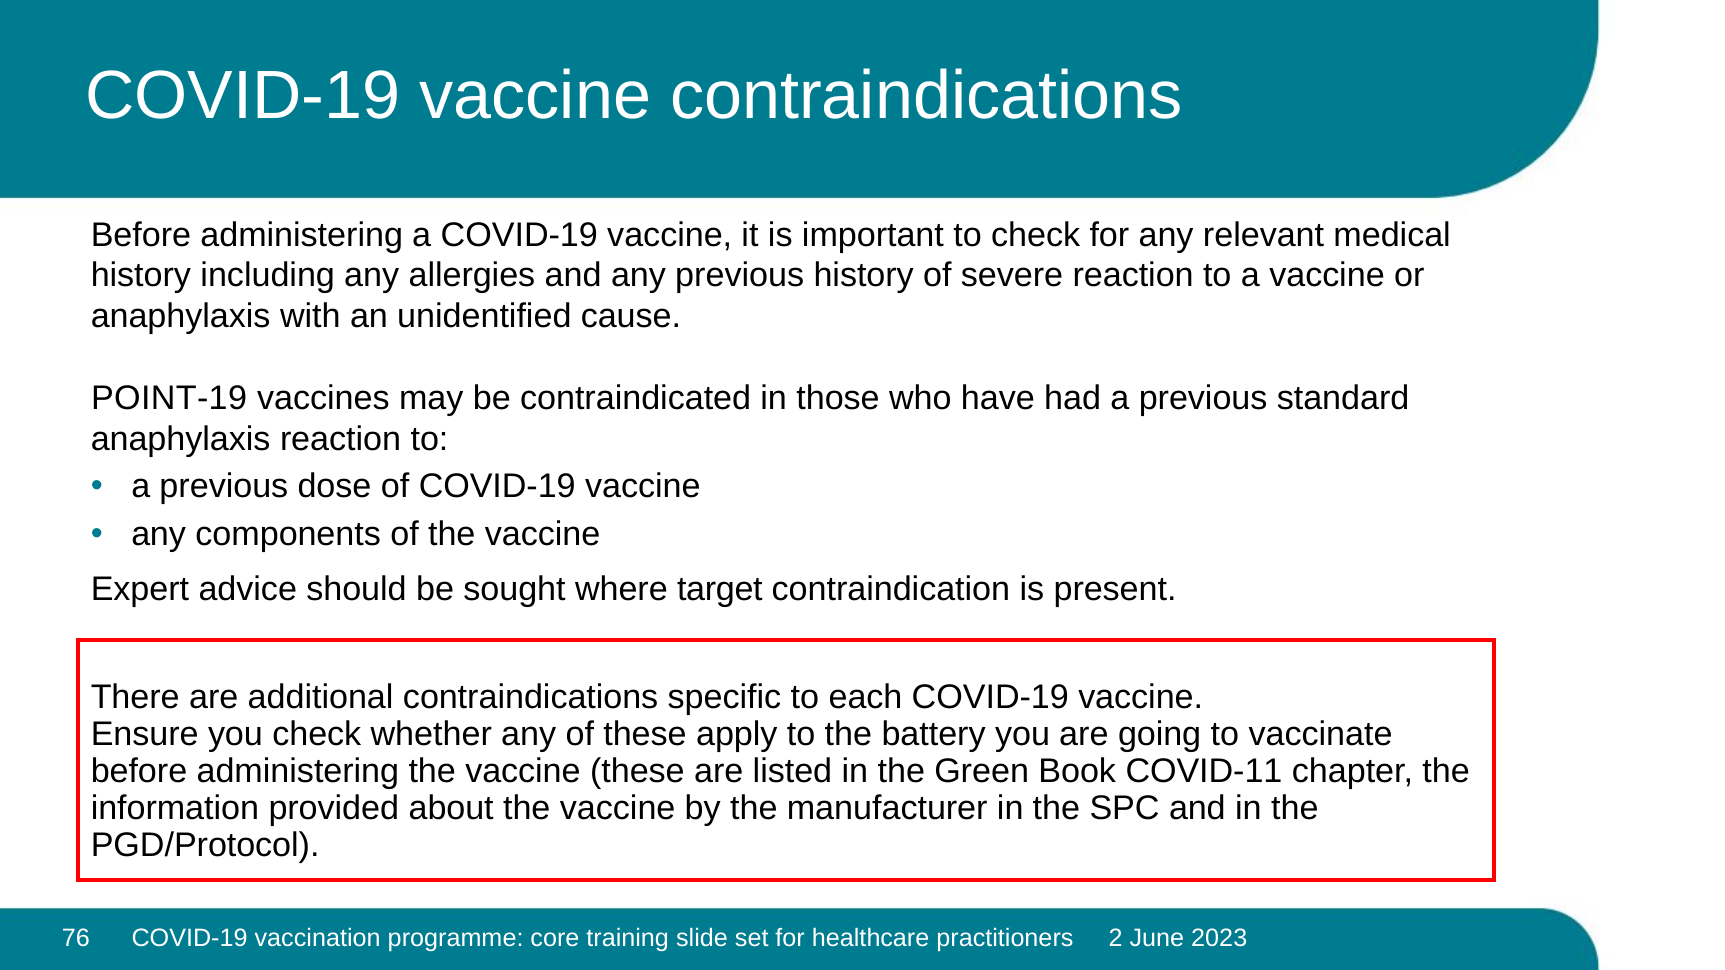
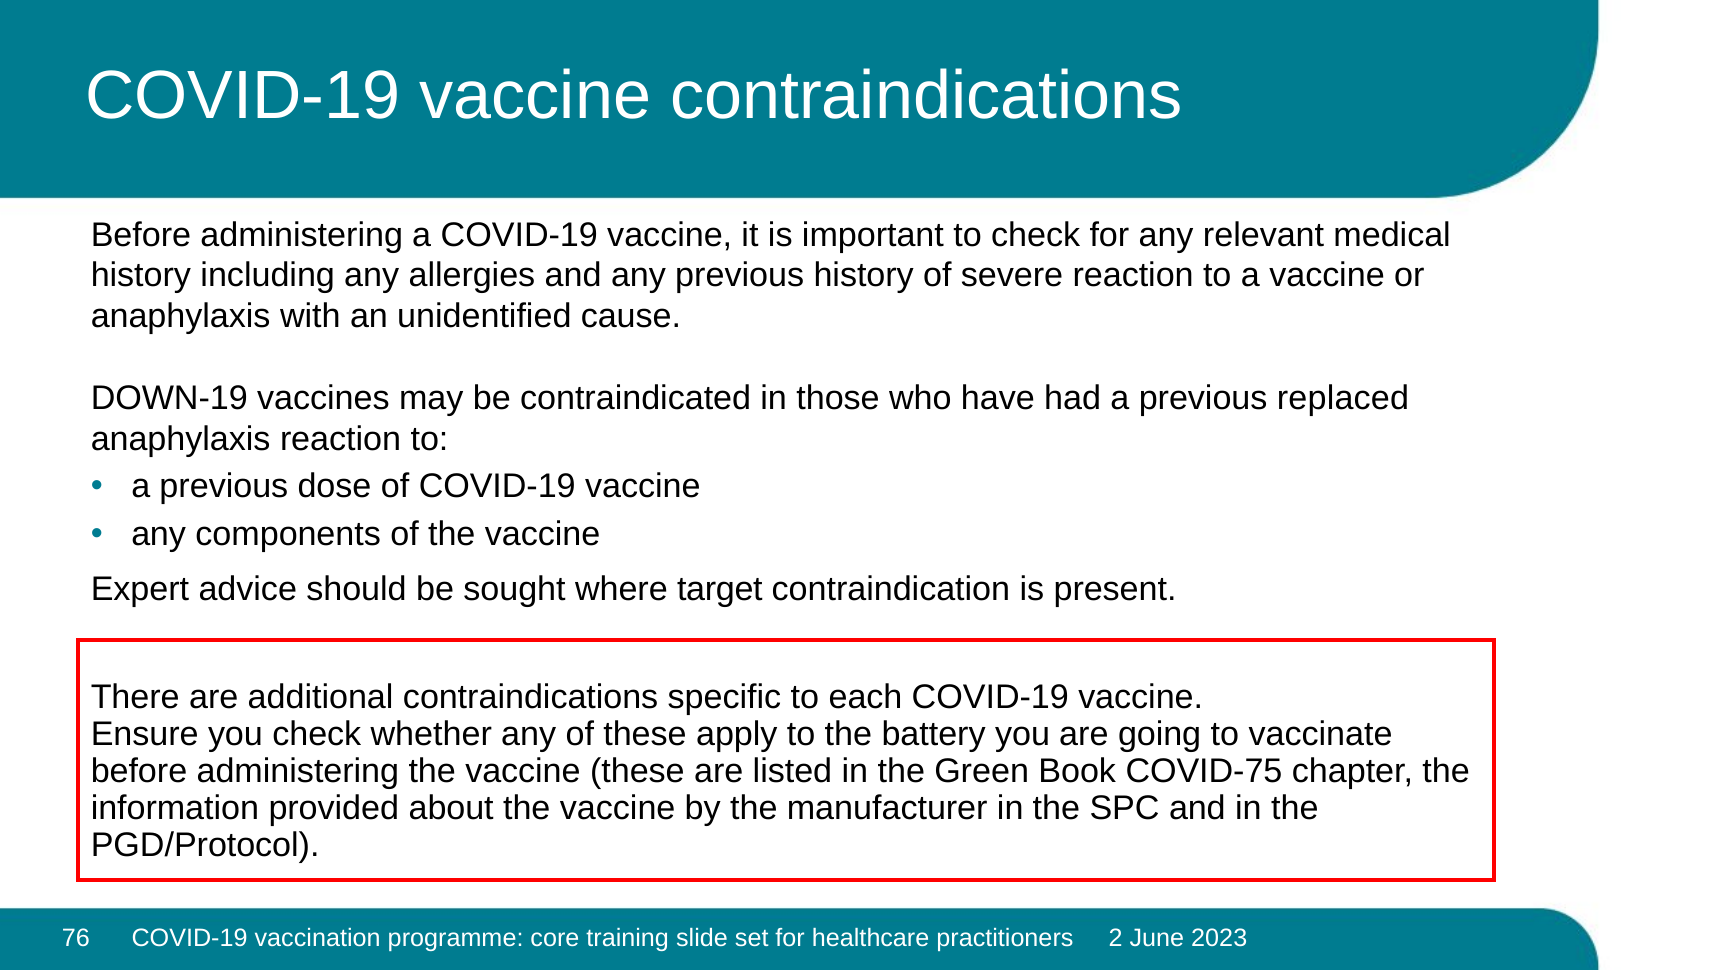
POINT-19: POINT-19 -> DOWN-19 (169, 399)
standard: standard -> replaced (1343, 399)
COVID-11: COVID-11 -> COVID-75 (1204, 772)
